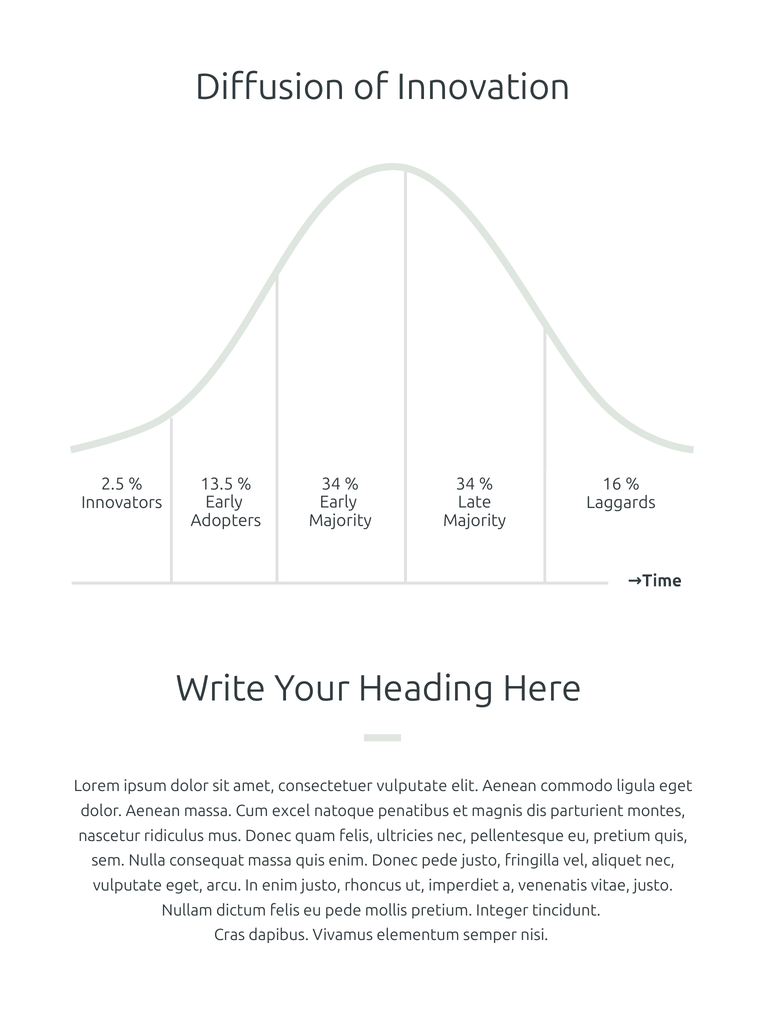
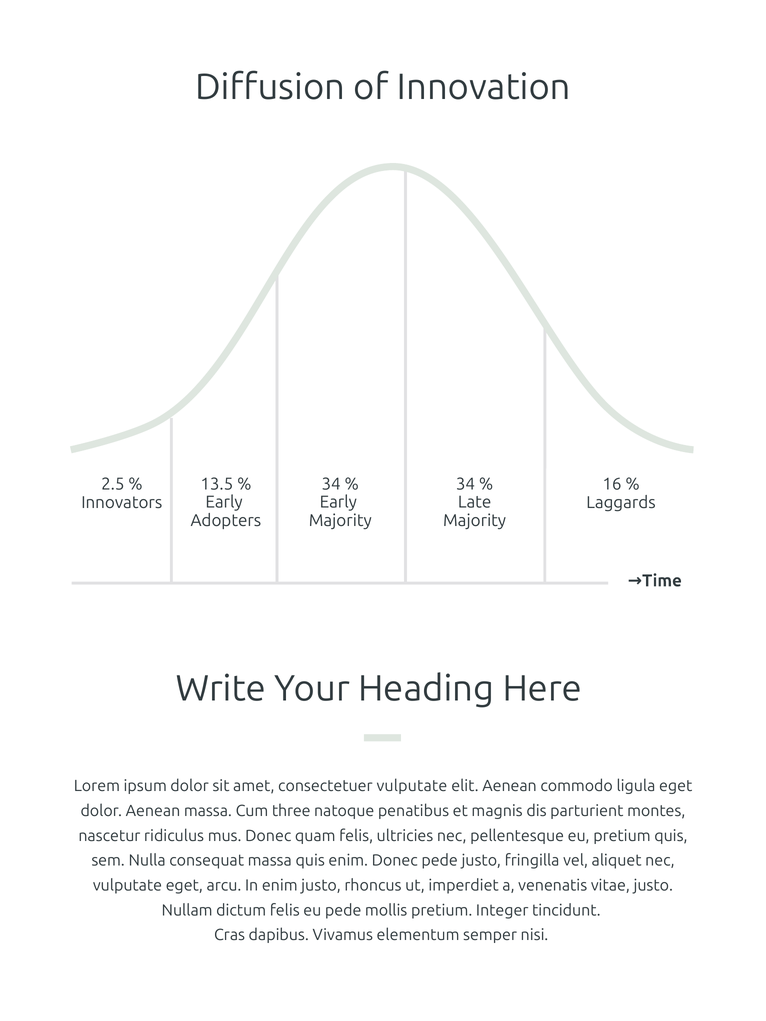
excel: excel -> three (291, 811)
